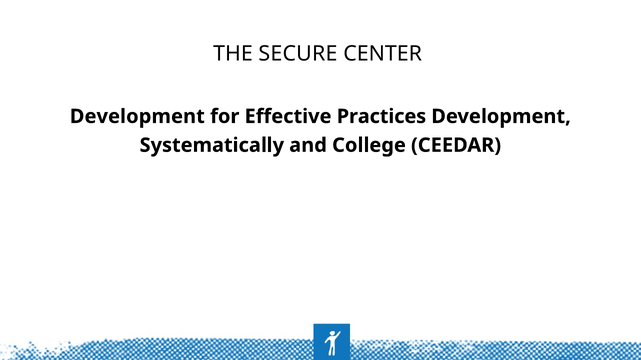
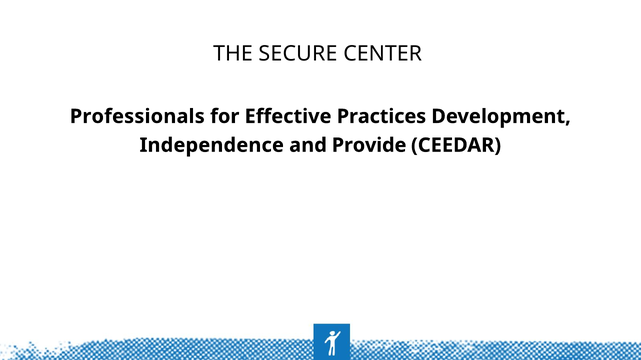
Development: Development -> Professionals (137, 117)
Systematically: Systematically -> Independence (212, 145)
College: College -> Provide (369, 145)
